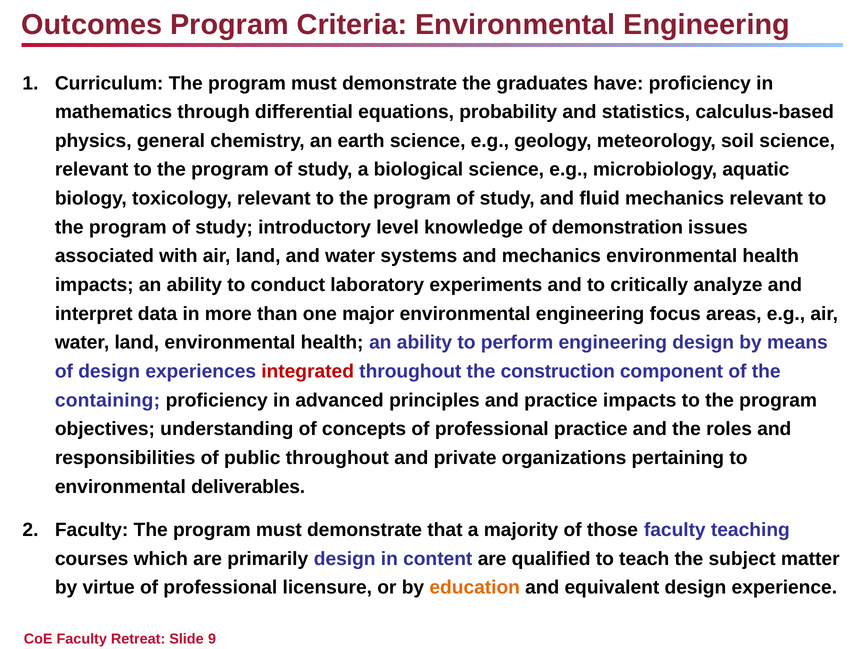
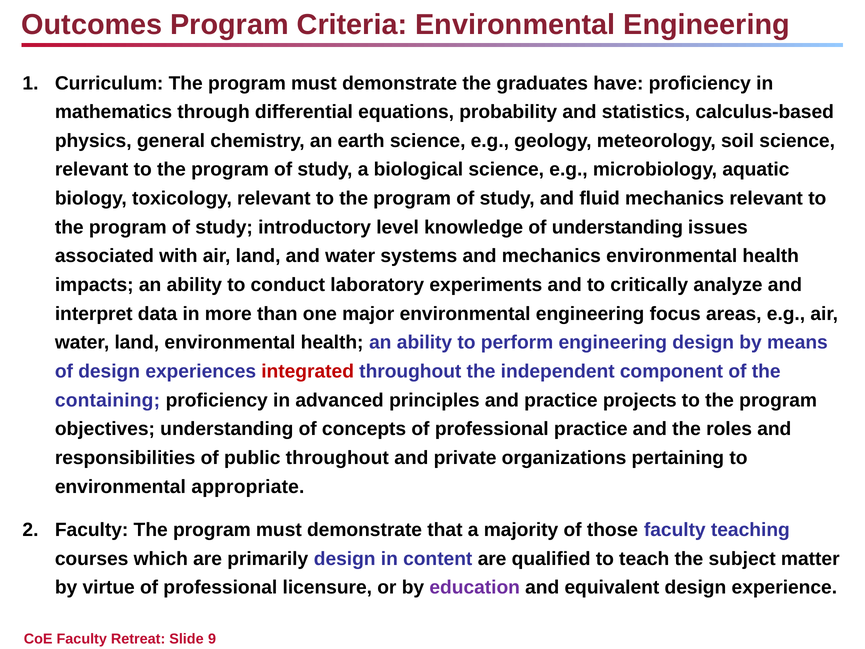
of demonstration: demonstration -> understanding (617, 227)
construction: construction -> independent (558, 371)
practice impacts: impacts -> projects (640, 400)
deliverables: deliverables -> appropriate (248, 487)
education colour: orange -> purple (475, 587)
